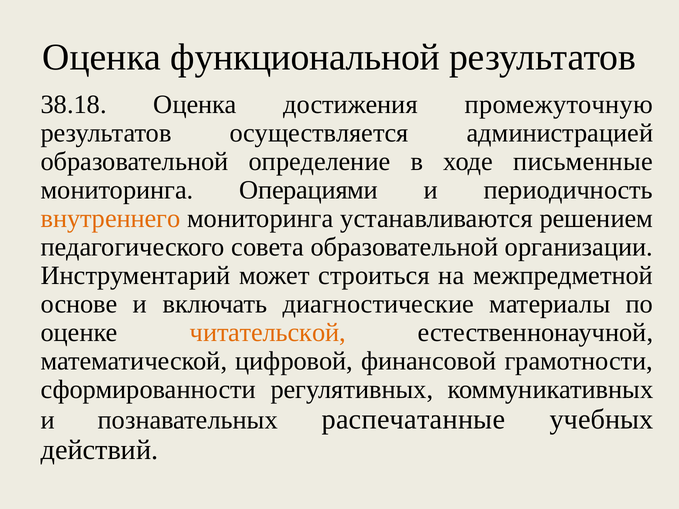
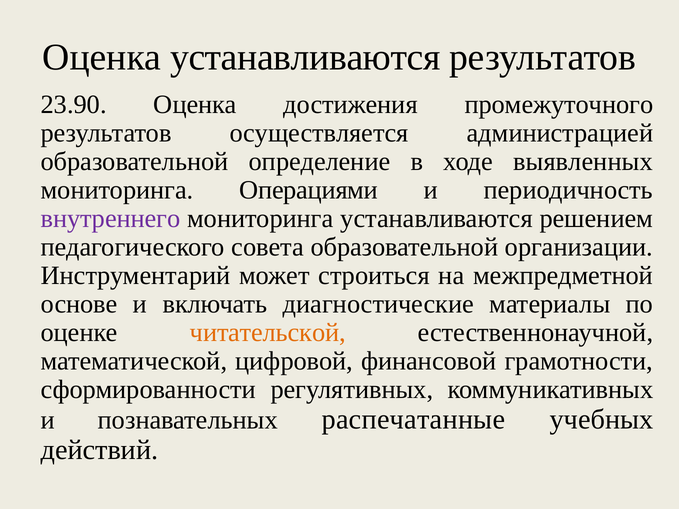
Оценка функциональной: функциональной -> устанавливаются (305, 57)
38.18: 38.18 -> 23.90 (74, 105)
промежуточную: промежуточную -> промежуточного (559, 105)
письменные: письменные -> выявленных (583, 162)
внутреннего colour: orange -> purple (111, 219)
